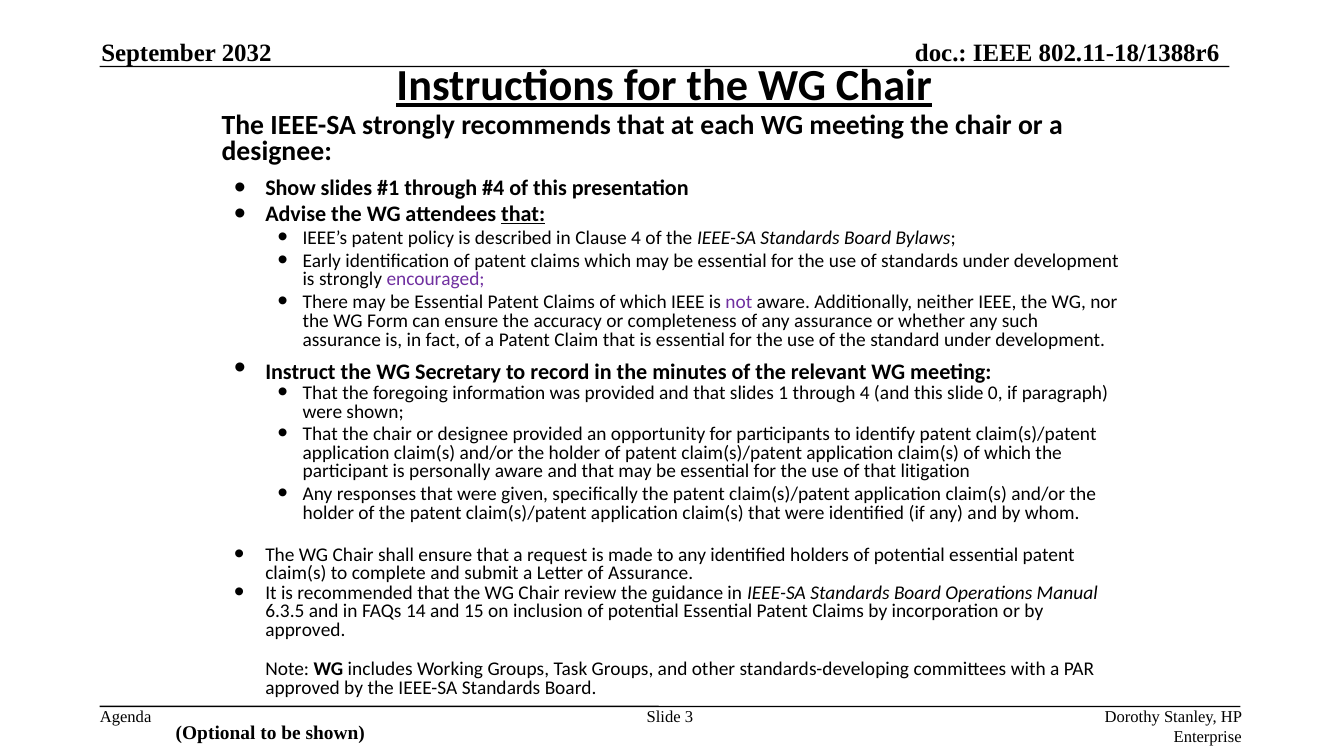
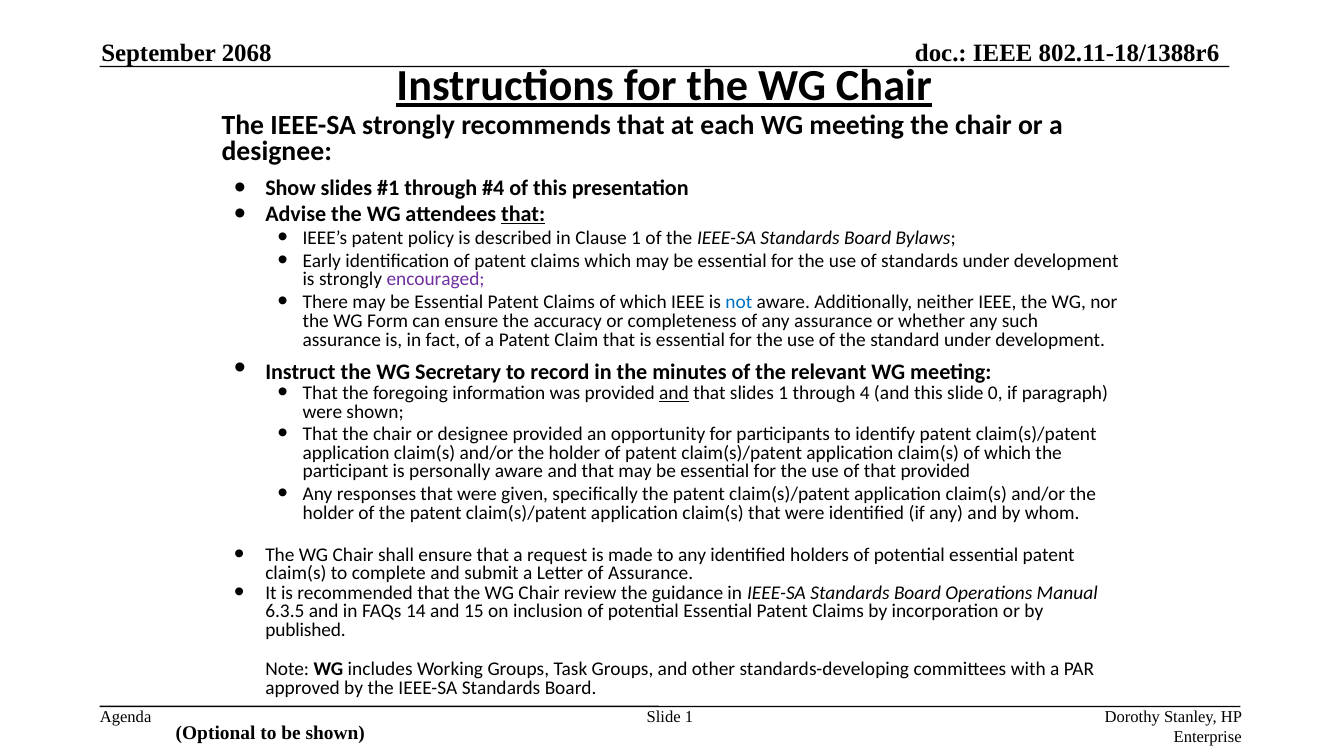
2032: 2032 -> 2068 (247, 53)
Clause 4: 4 -> 1 (636, 238)
not colour: purple -> blue (739, 302)
and underline: none -> present (674, 393)
that litigation: litigation -> provided (935, 471)
approved: approved -> published (305, 630)
Slide 3: 3 -> 1 (689, 717)
